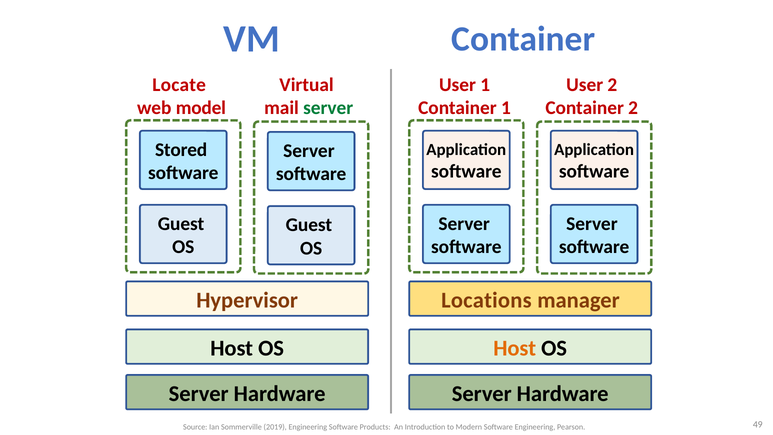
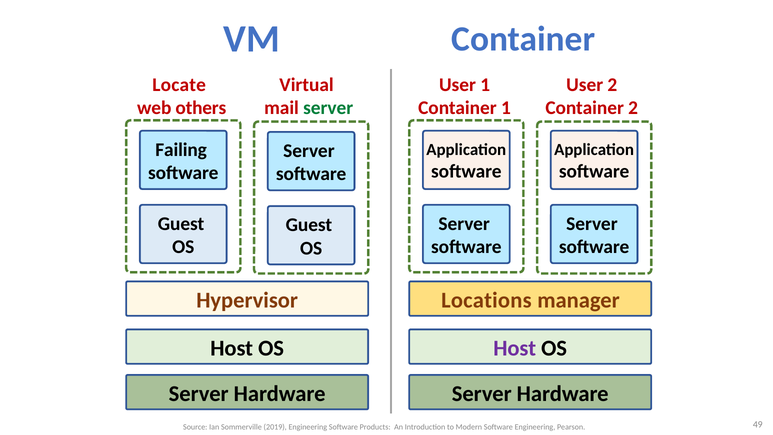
model: model -> others (201, 108)
Stored: Stored -> Failing (181, 150)
Host colour: orange -> purple (515, 348)
